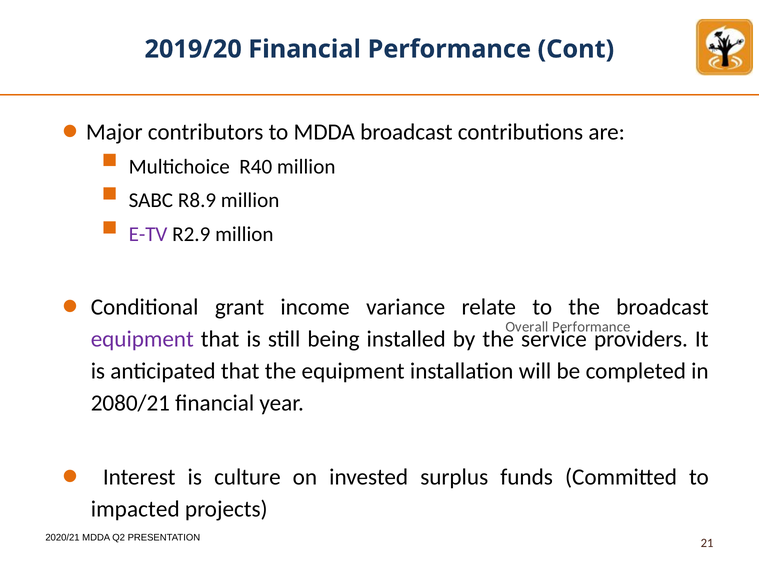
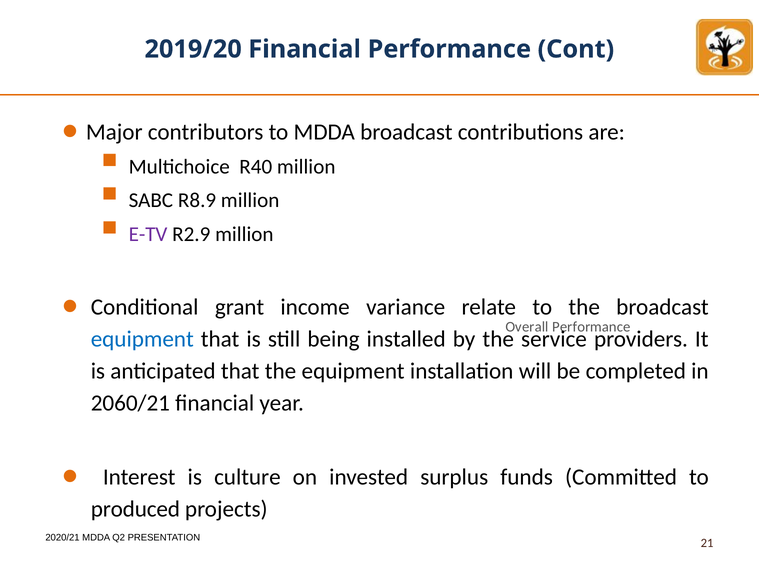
equipment colour: purple -> blue (142, 339)
2080/21: 2080/21 -> 2060/21 (130, 403)
impacted: impacted -> produced (135, 509)
